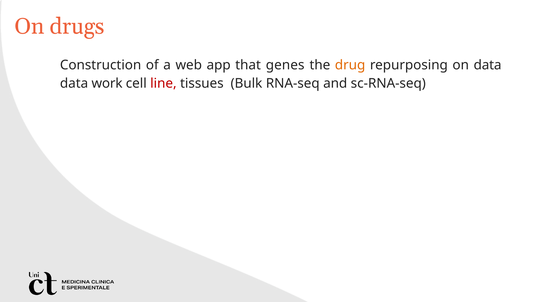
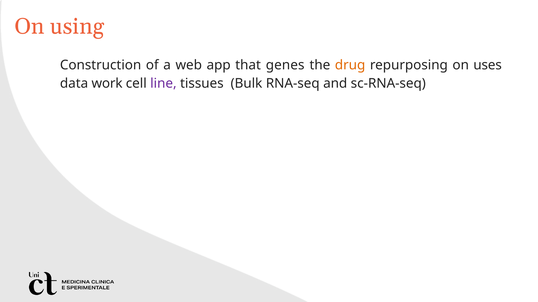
drugs: drugs -> using (77, 26)
on data: data -> uses (488, 65)
line colour: red -> purple (163, 83)
